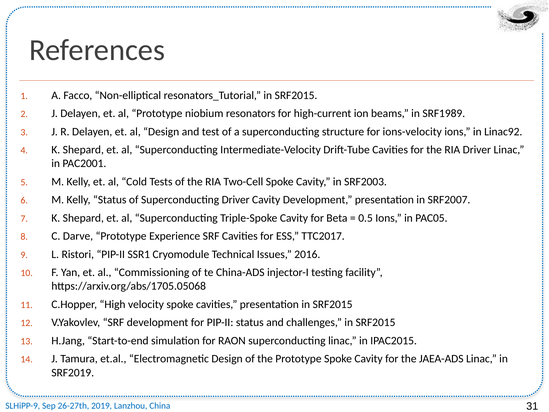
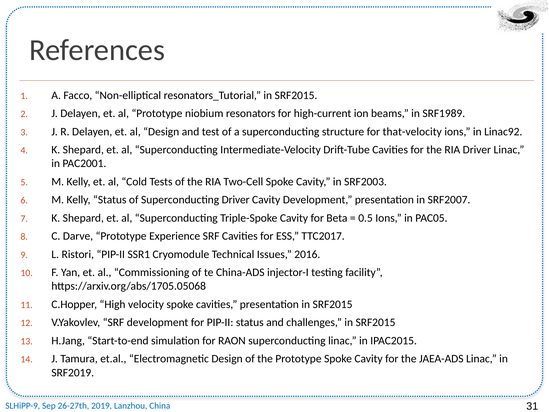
ions-velocity: ions-velocity -> that-velocity (412, 131)
